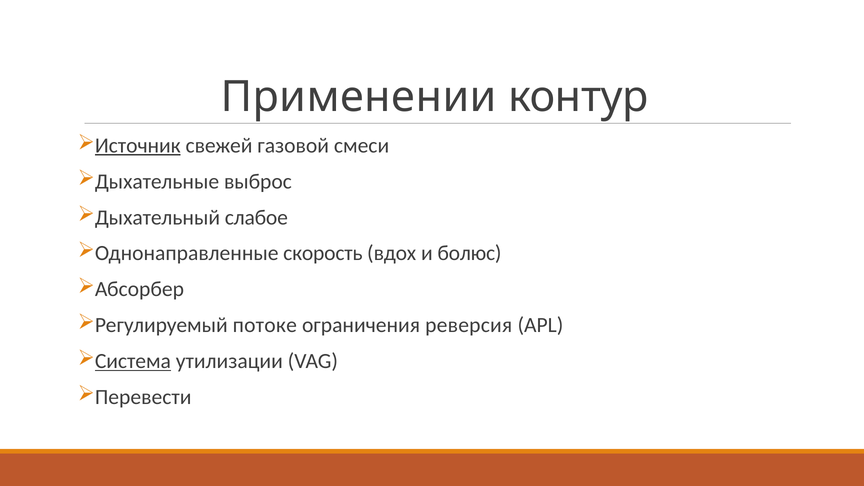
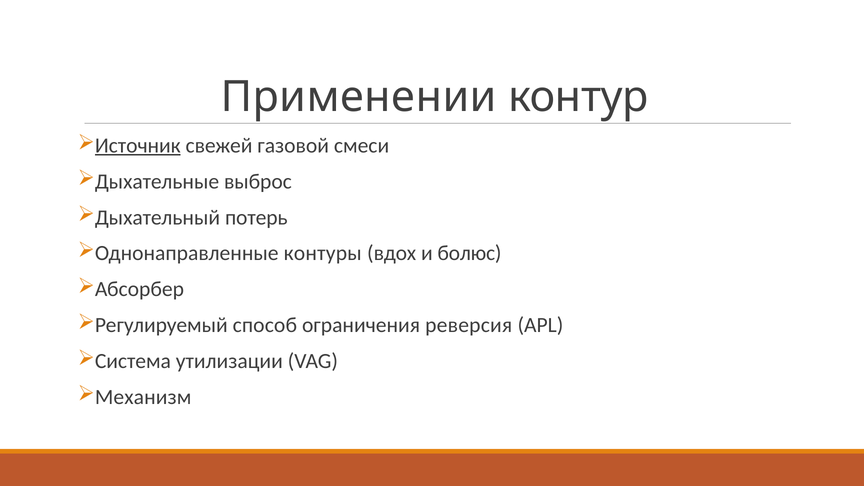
слабое: слабое -> потерь (256, 217)
скорость: скорость -> контуры (323, 253)
потоке: потоке -> способ (265, 325)
Система underline: present -> none (133, 361)
Перевести: Перевести -> Механизм (143, 397)
